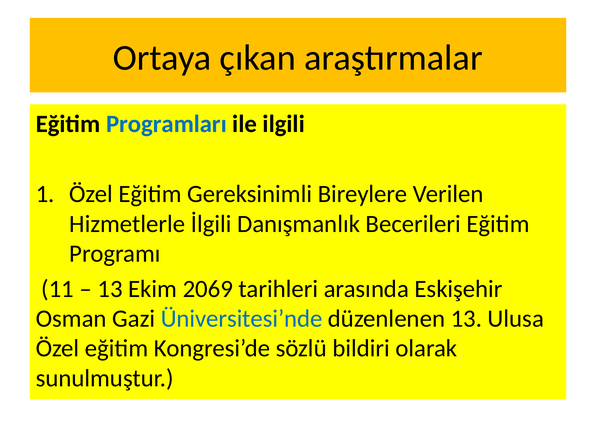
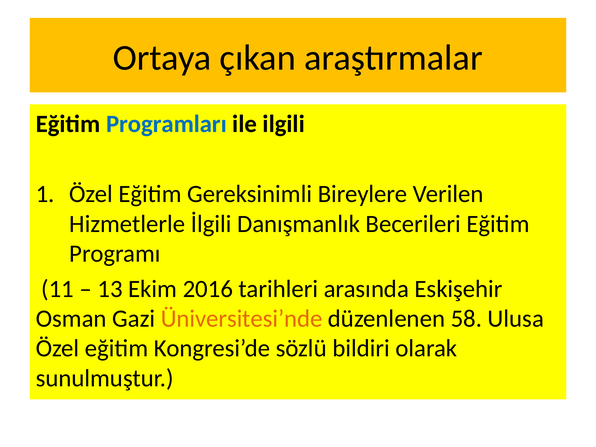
2069: 2069 -> 2016 (208, 289)
Üniversitesi’nde colour: blue -> orange (242, 319)
düzenlenen 13: 13 -> 58 (466, 319)
